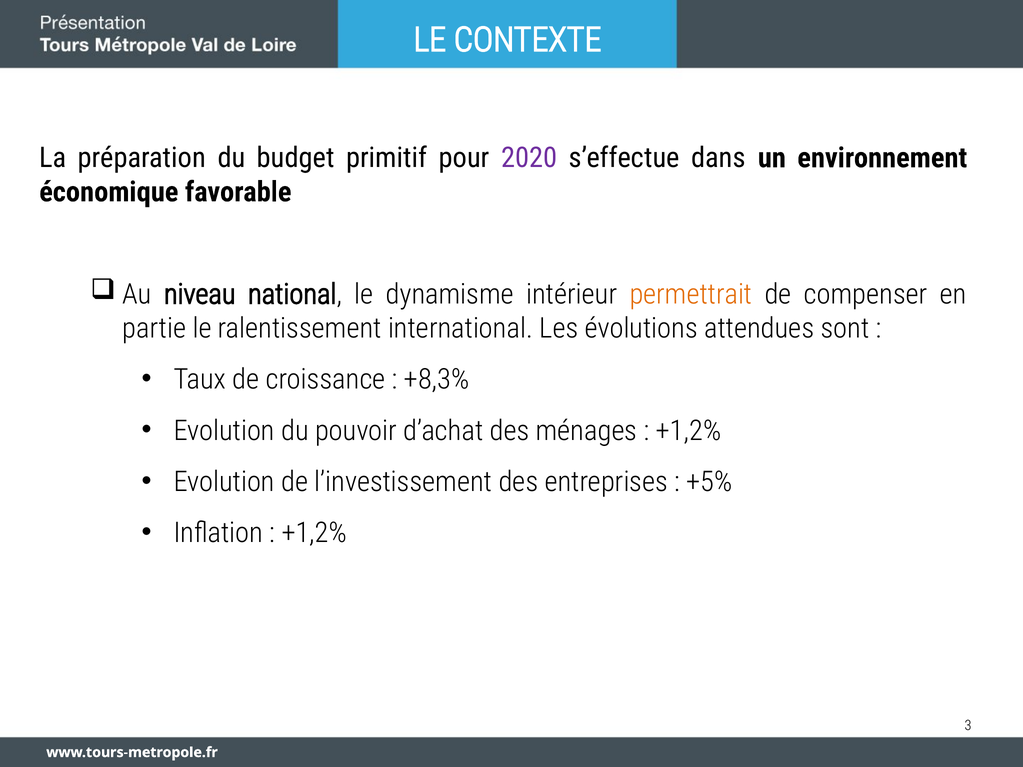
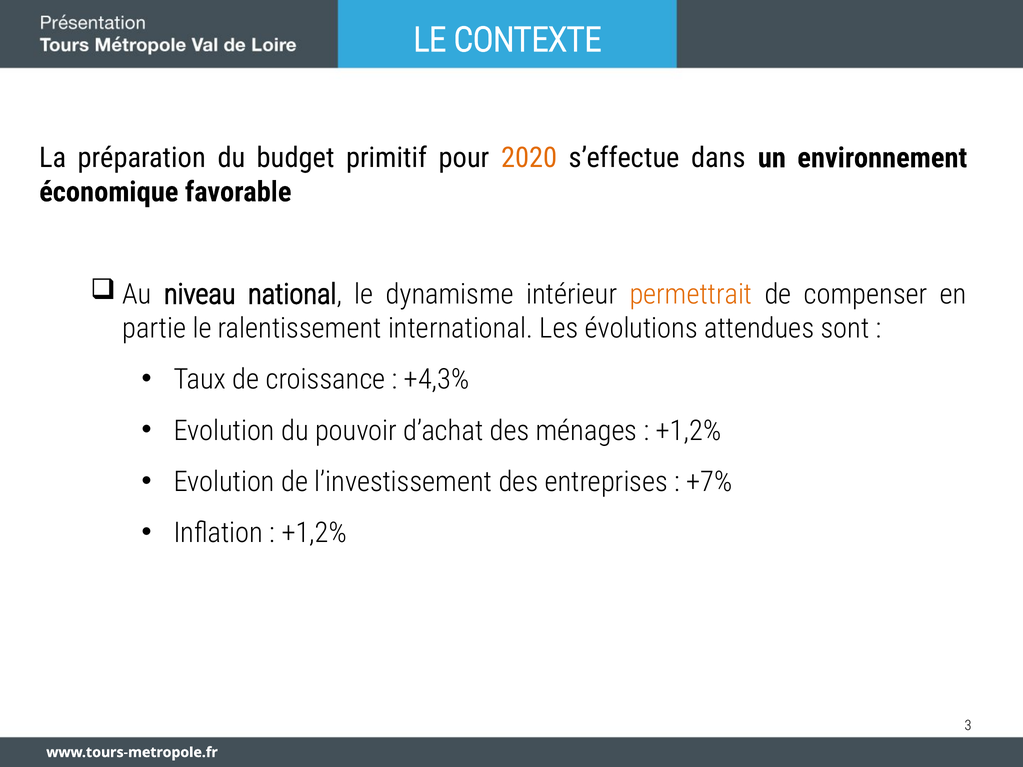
2020 colour: purple -> orange (529, 158)
+8,3%: +8,3% -> +4,3% (437, 380)
+5%: +5% -> +7% (709, 482)
